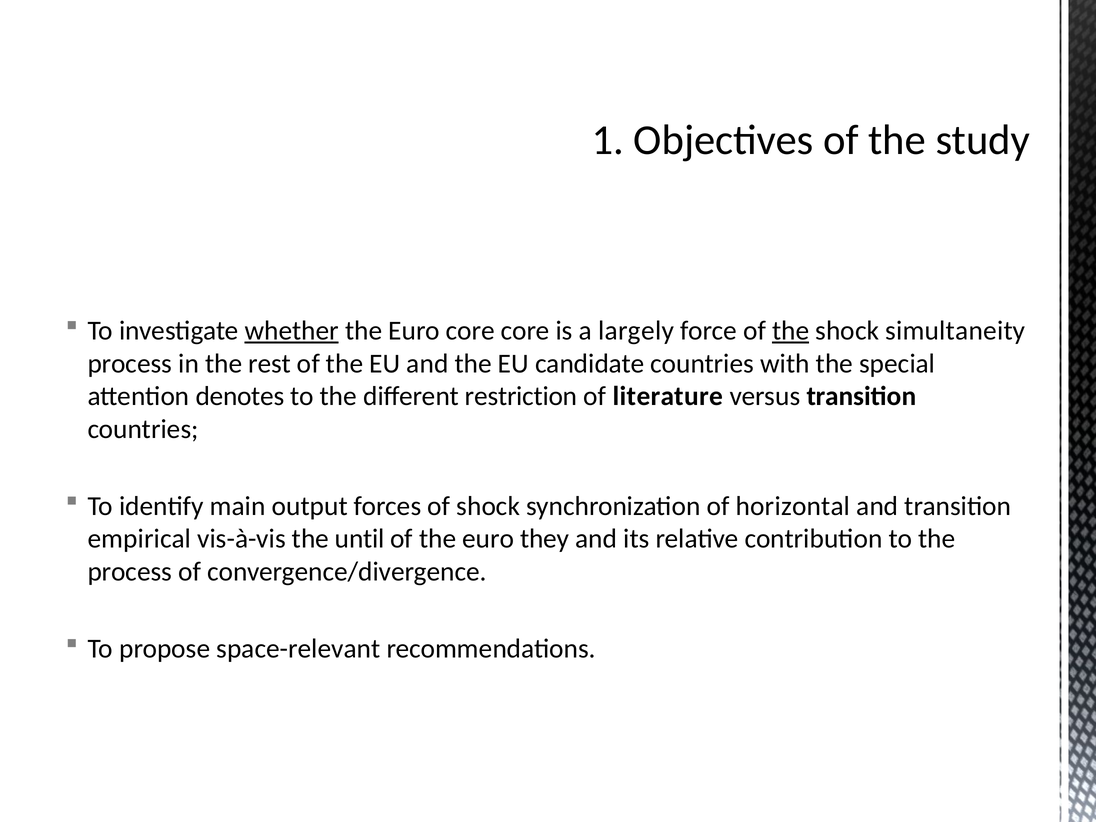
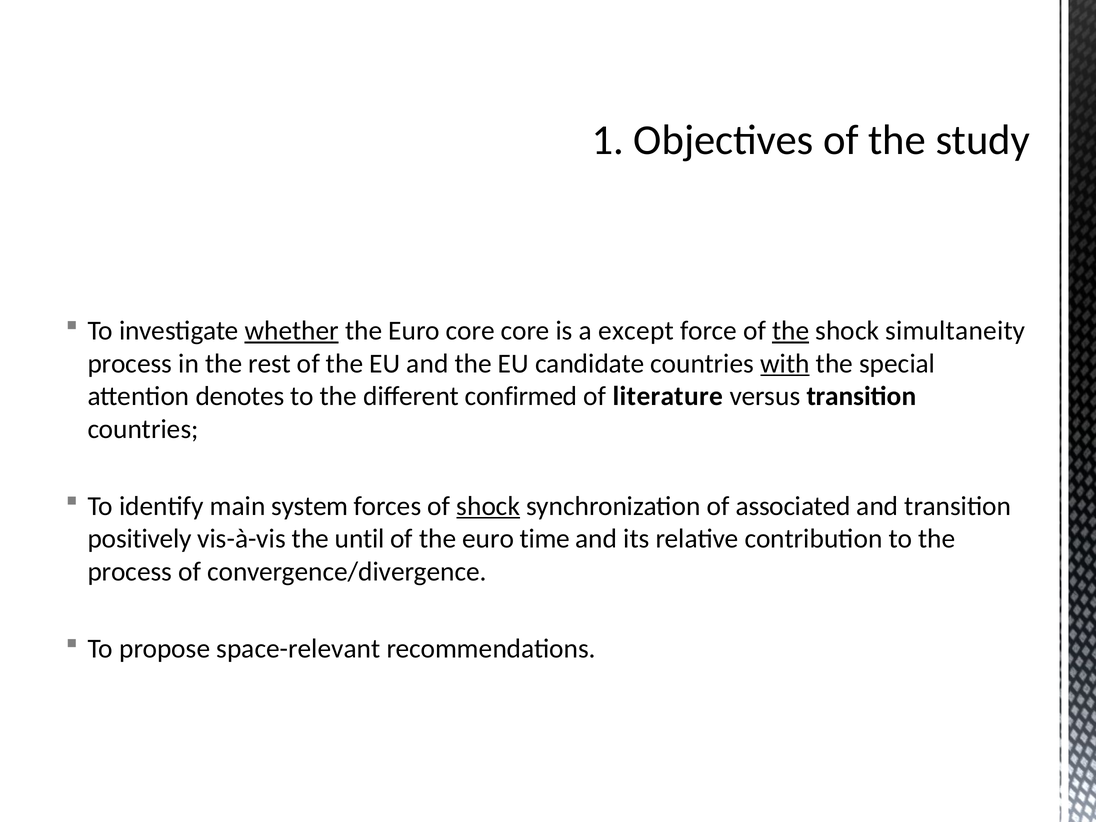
largely: largely -> except (636, 331)
with underline: none -> present (785, 364)
restriction: restriction -> confirmed (521, 396)
output: output -> system (310, 506)
shock underline: none -> present (488, 506)
horizontal: horizontal -> associated (793, 506)
empirical: empirical -> positively (140, 539)
they: they -> time (545, 539)
